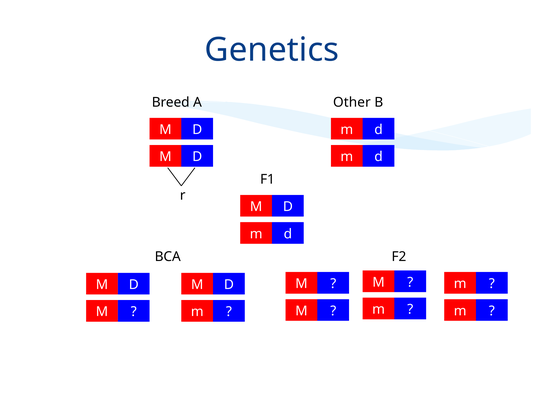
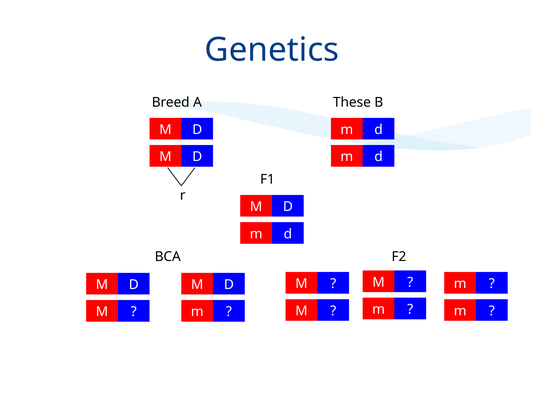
Other: Other -> These (352, 102)
